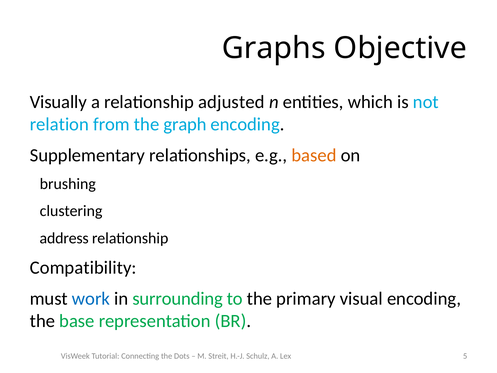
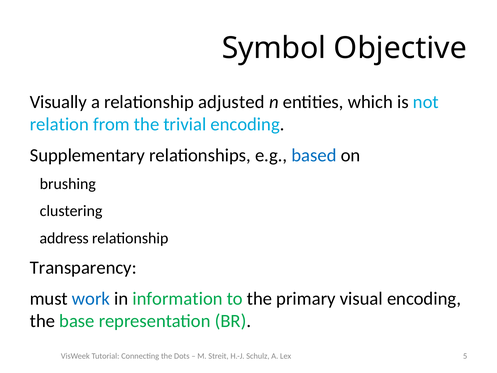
Graphs: Graphs -> Symbol (274, 48)
graph: graph -> trivial (185, 124)
based colour: orange -> blue (314, 155)
Compatibility: Compatibility -> Transparency (83, 267)
surrounding: surrounding -> information (178, 298)
